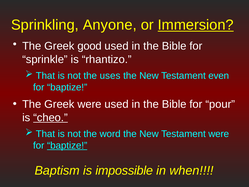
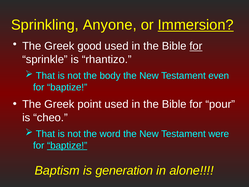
for underline: none -> present (196, 46)
uses: uses -> body (110, 76)
Greek were: were -> point (90, 104)
cheo underline: present -> none (50, 117)
impossible: impossible -> generation (124, 170)
when: when -> alone (192, 170)
